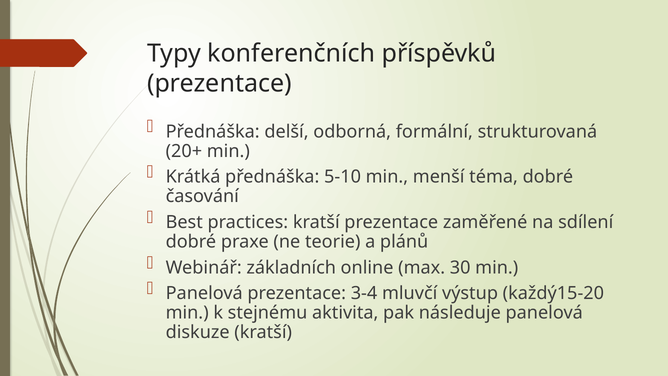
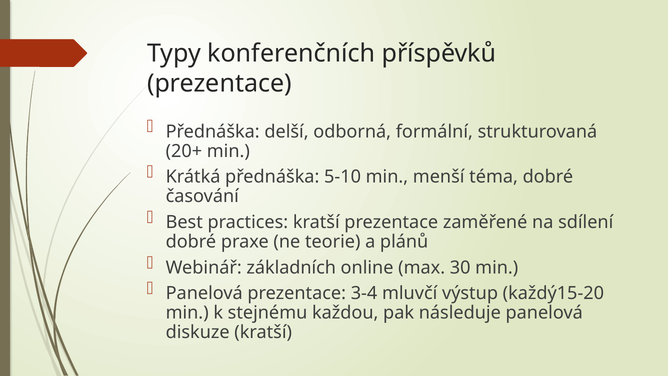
aktivita: aktivita -> každou (345, 313)
